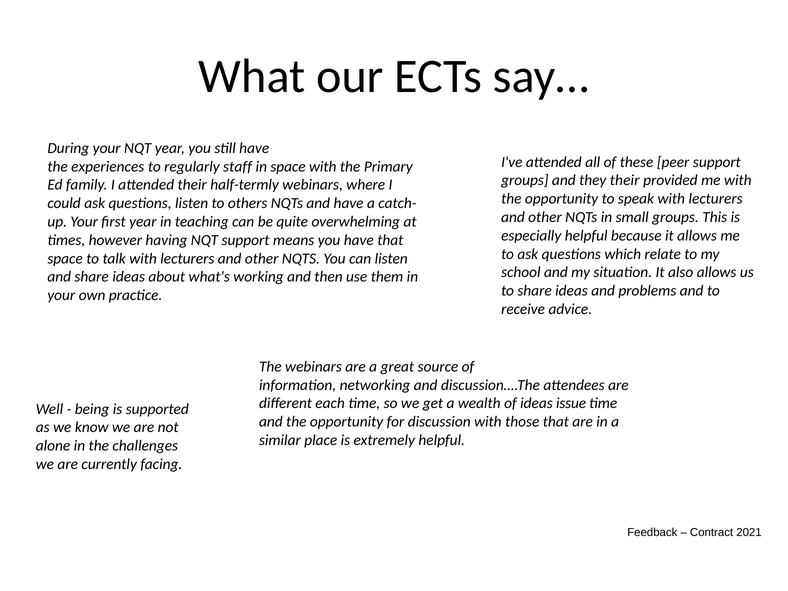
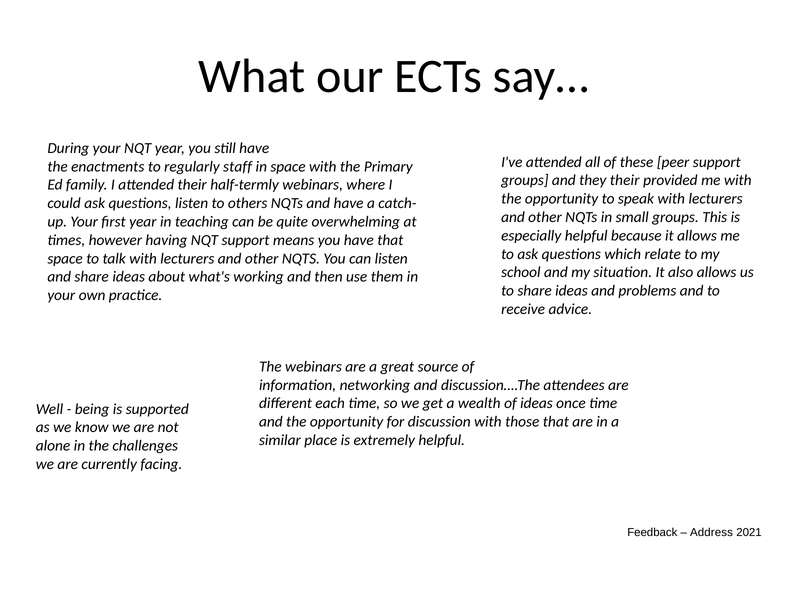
experiences: experiences -> enactments (108, 167)
issue: issue -> once (571, 403)
Contract: Contract -> Address (712, 533)
